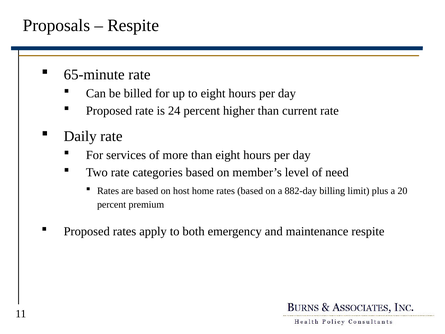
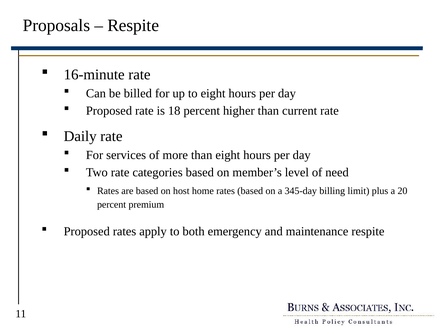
65-minute: 65-minute -> 16-minute (94, 75)
24: 24 -> 18 (174, 111)
882-day: 882-day -> 345-day (301, 191)
